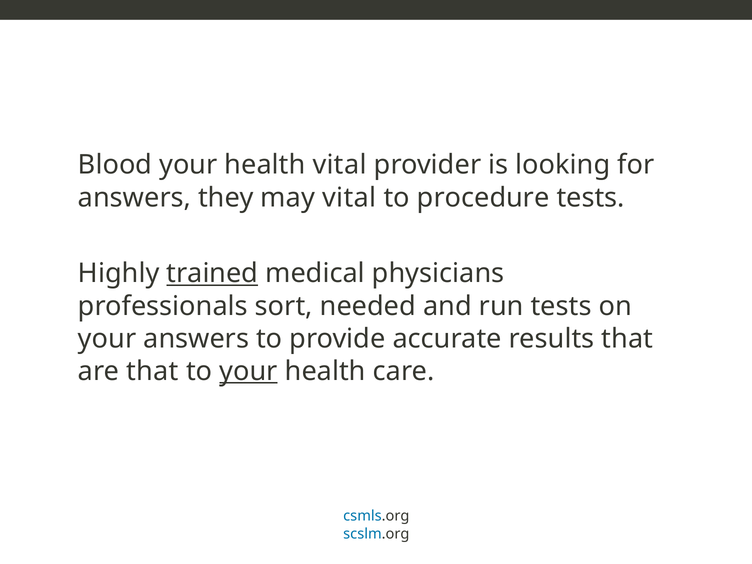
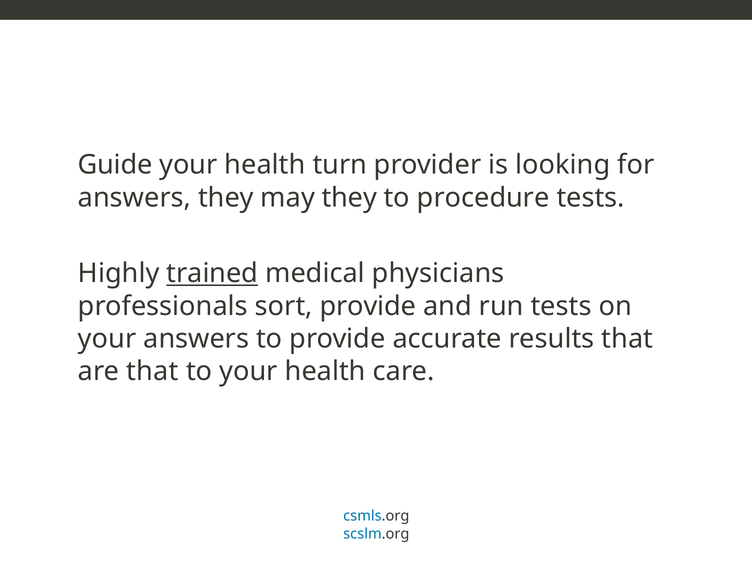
Blood: Blood -> Guide (115, 165)
health vital: vital -> turn (340, 165)
may vital: vital -> they (349, 198)
sort needed: needed -> provide (368, 306)
your underline: present -> none (249, 371)
